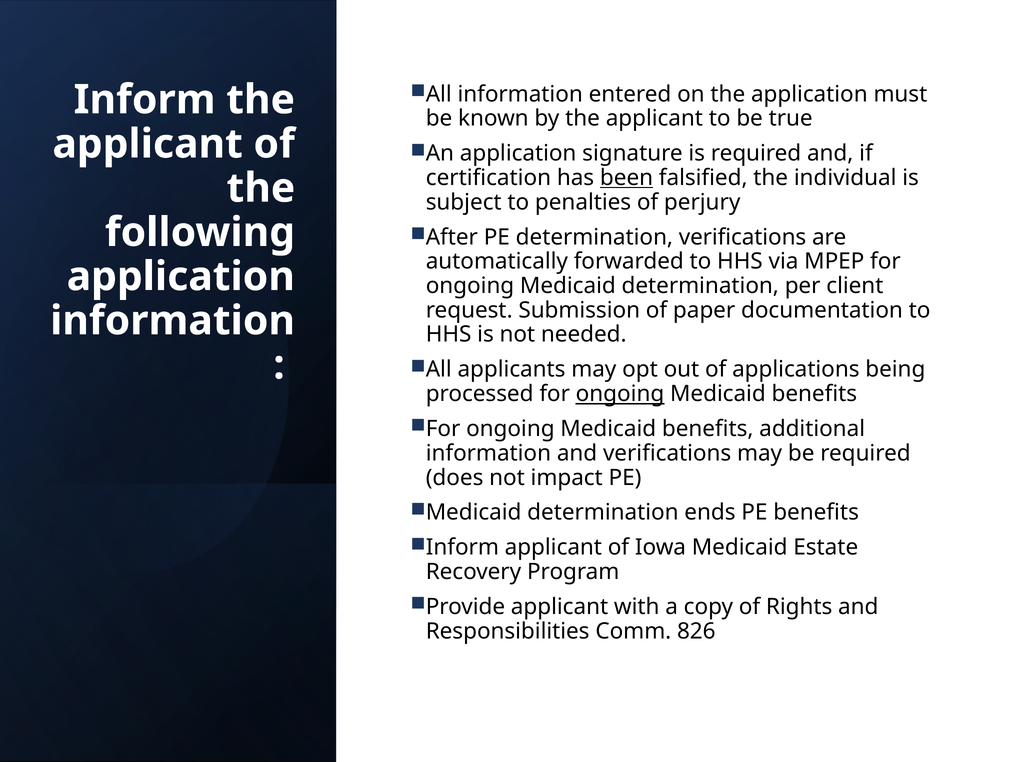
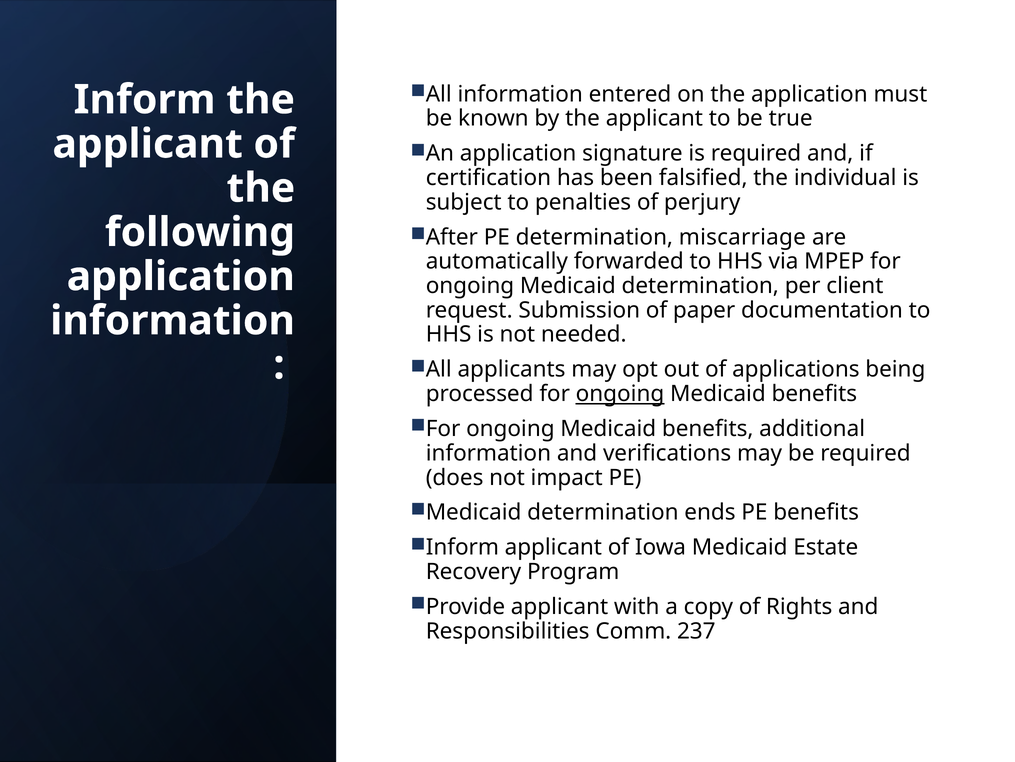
been underline: present -> none (627, 178)
determination verifications: verifications -> miscarriage (742, 237)
826: 826 -> 237 (696, 631)
